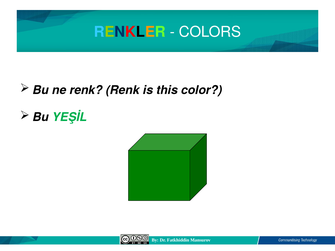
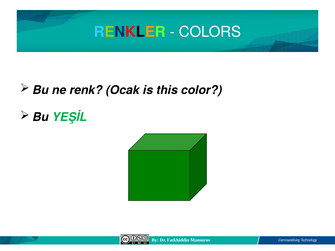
renk Renk: Renk -> Ocak (123, 90)
